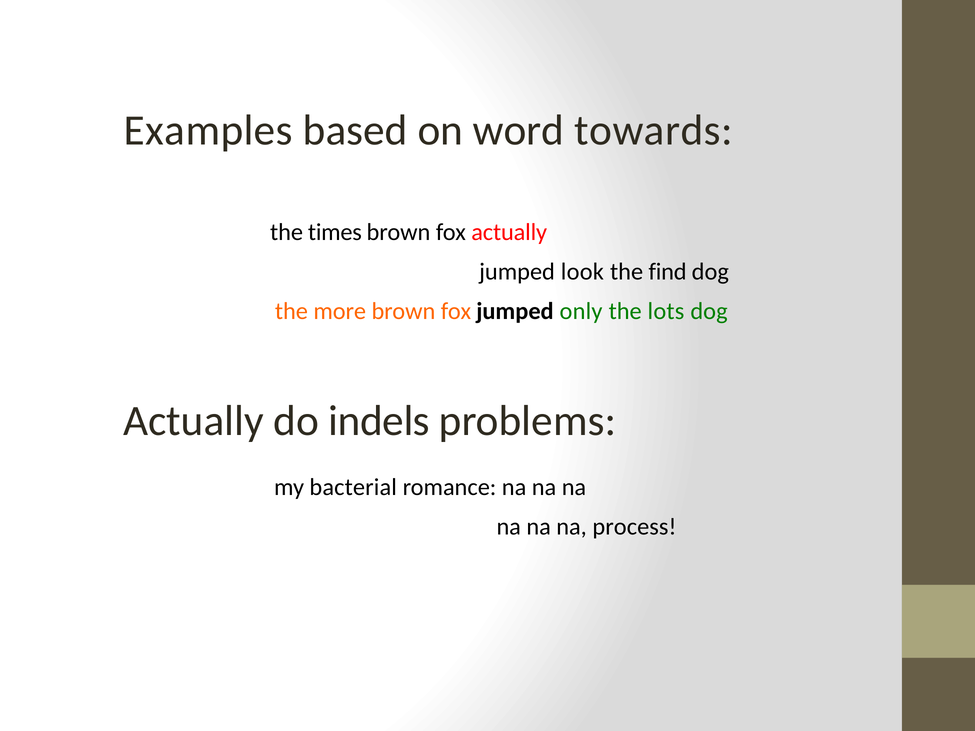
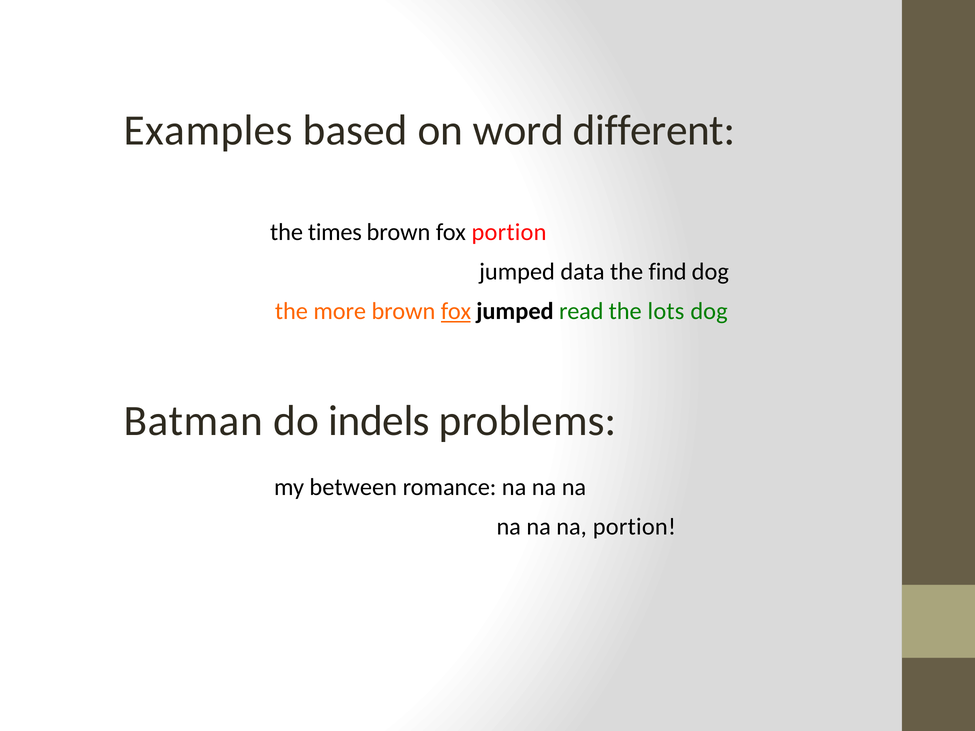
towards: towards -> different (654, 130)
fox actually: actually -> portion (509, 232)
look: look -> data (583, 272)
fox underline: none -> present (456, 311)
only: only -> read (581, 311)
Actually: Actually -> Batman (193, 421)
bacterial: bacterial -> between (353, 487)
na process: process -> portion (634, 527)
